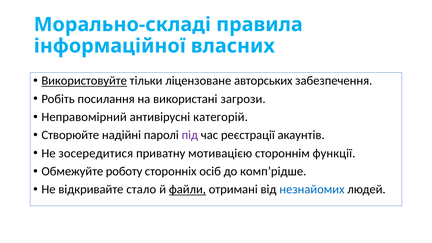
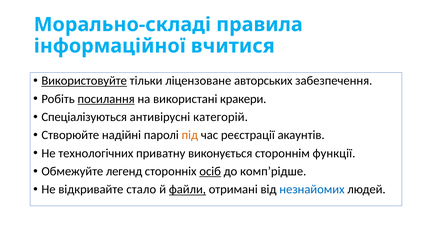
власних: власних -> вчитися (233, 46)
посилання underline: none -> present (106, 99)
загрози: загрози -> кракери (243, 99)
Неправомірний: Неправомірний -> Спеціалізуються (84, 117)
під colour: purple -> orange (190, 135)
зосередитися: зосередитися -> технологічних (96, 153)
мотивацією: мотивацією -> виконується (220, 153)
роботу: роботу -> легенд (124, 171)
осіб underline: none -> present (210, 171)
